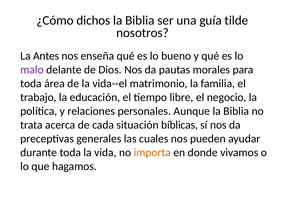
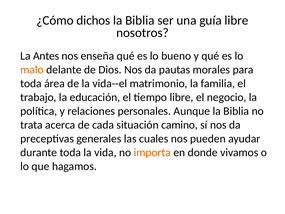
guía tilde: tilde -> libre (236, 20)
malo colour: purple -> orange (32, 70)
bíblicas: bíblicas -> camino (180, 125)
